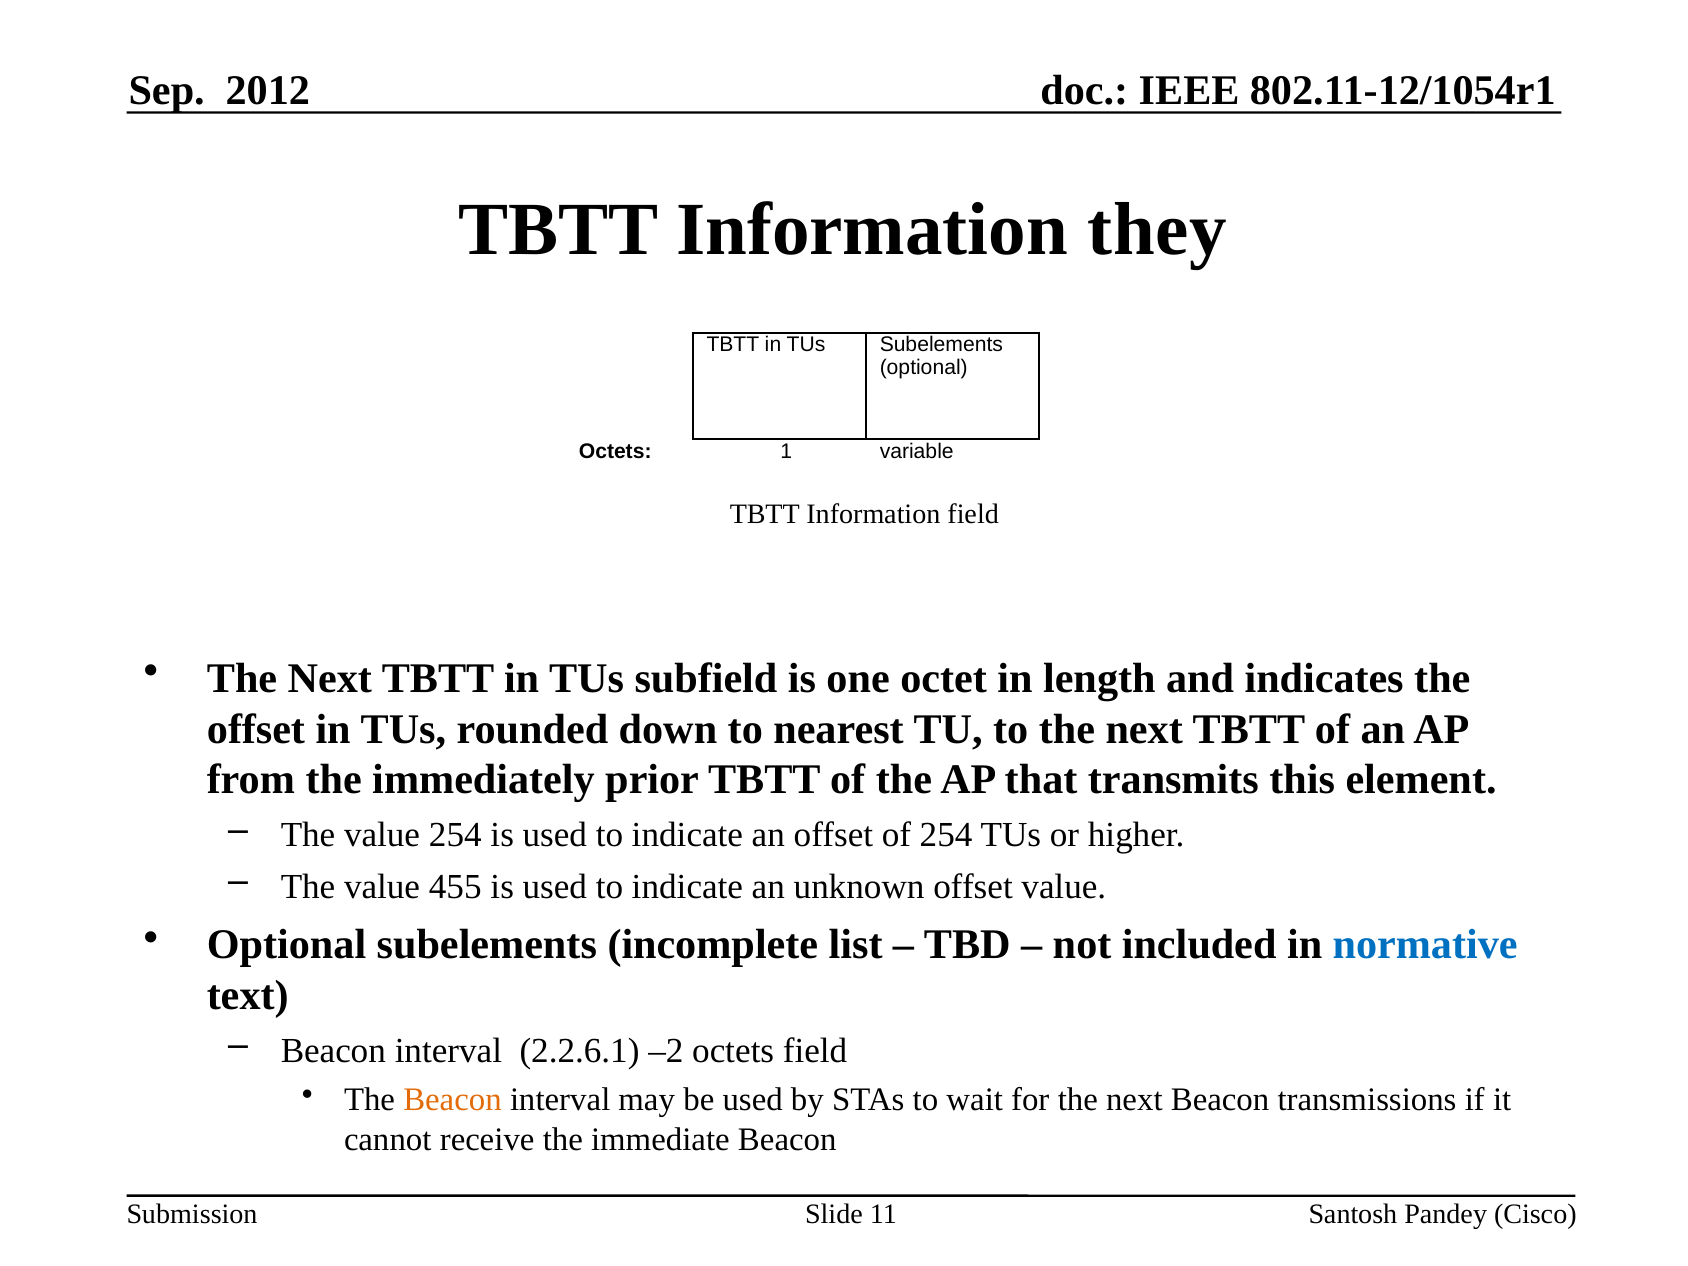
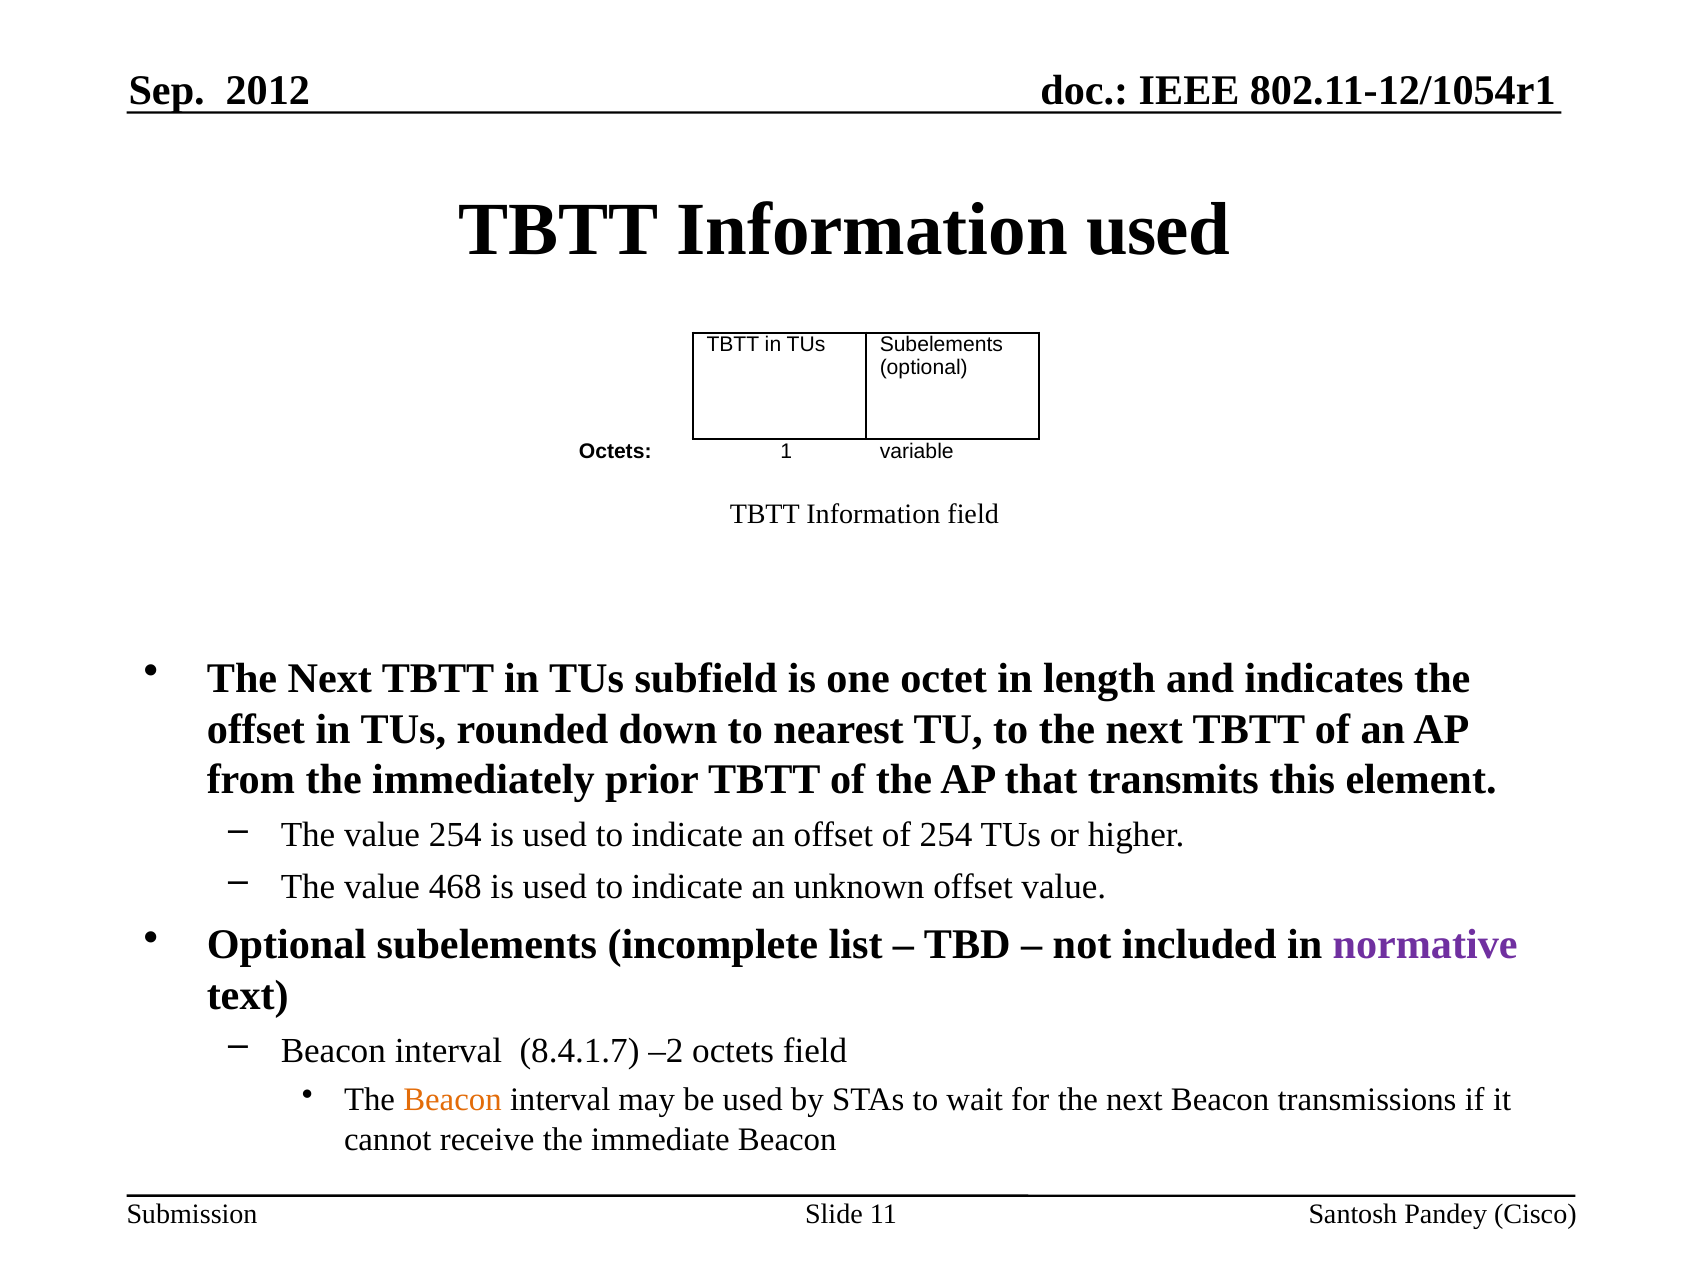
Information they: they -> used (1158, 230)
455: 455 -> 468 (455, 887)
normative colour: blue -> purple (1425, 945)
2.2.6.1: 2.2.6.1 -> 8.4.1.7 (579, 1051)
